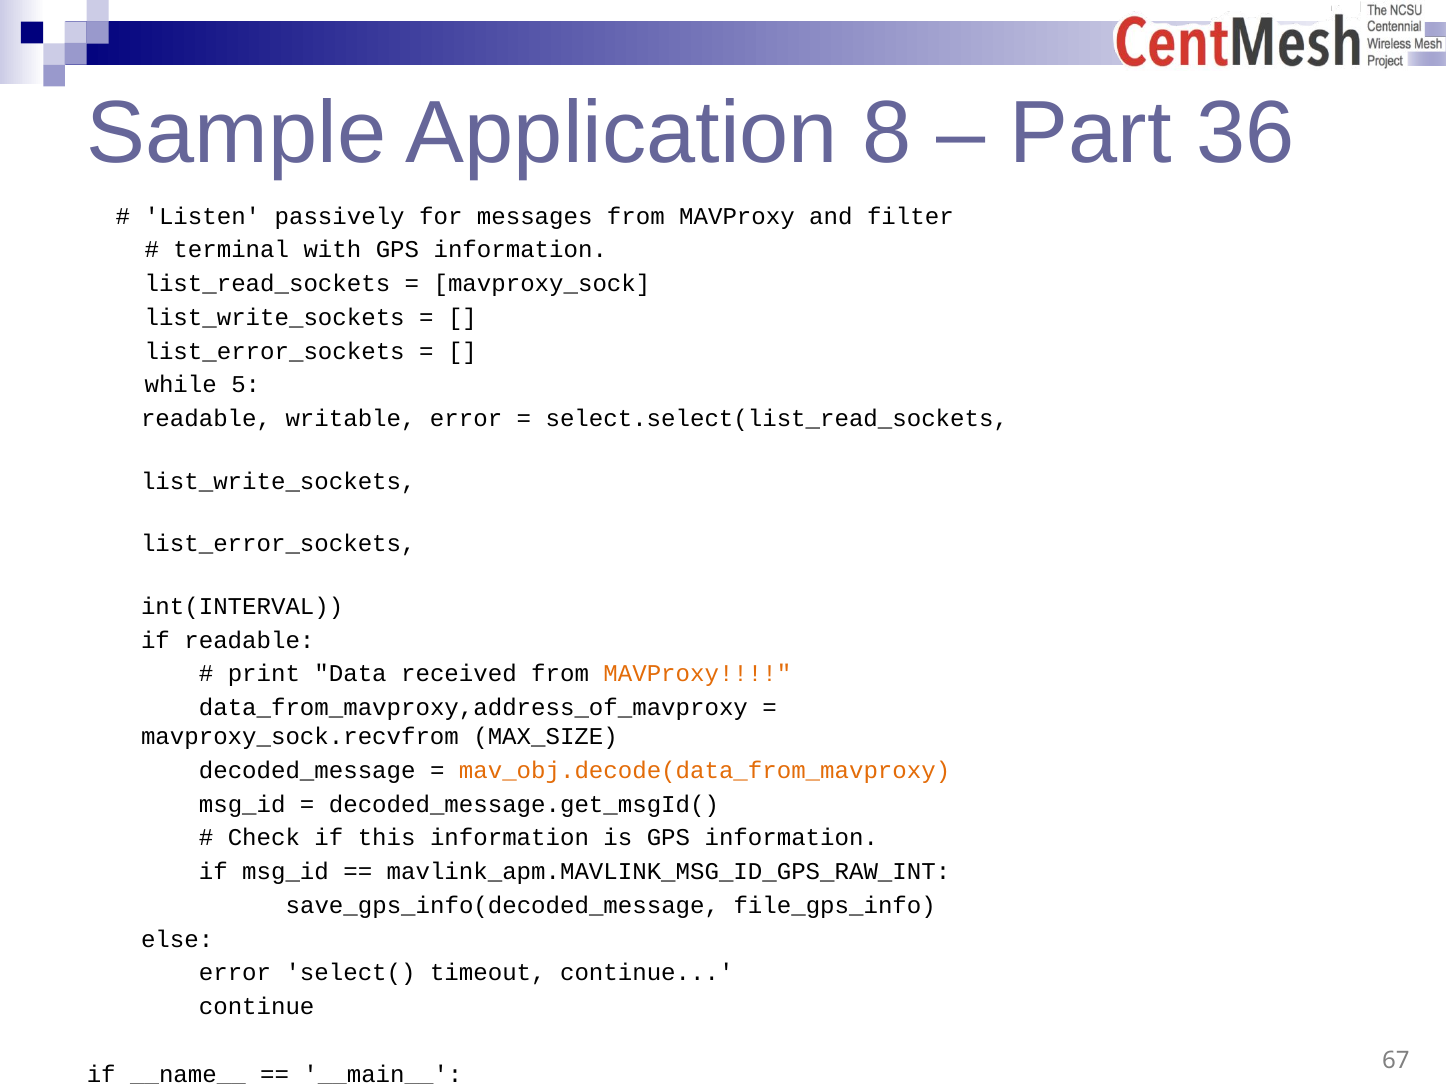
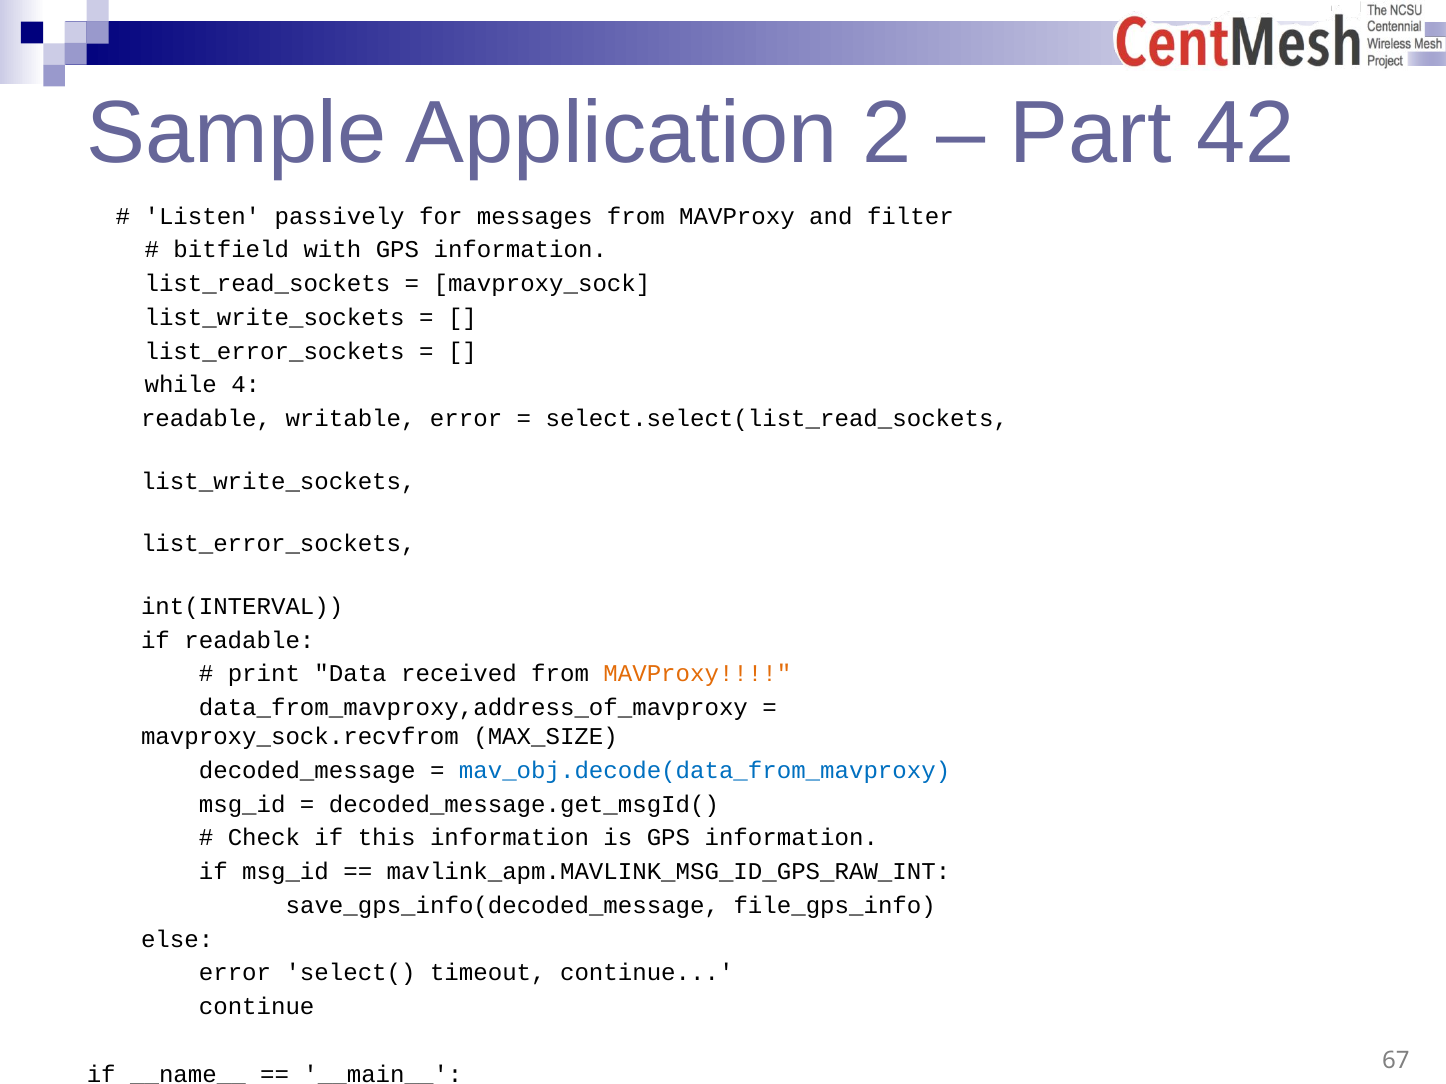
8: 8 -> 2 (887, 134)
36: 36 -> 42 (1245, 134)
terminal: terminal -> bitfield (231, 250)
5: 5 -> 4 (246, 385)
mav_obj.decode(data_from_mavproxy colour: orange -> blue (705, 771)
